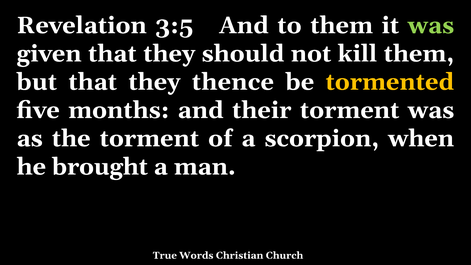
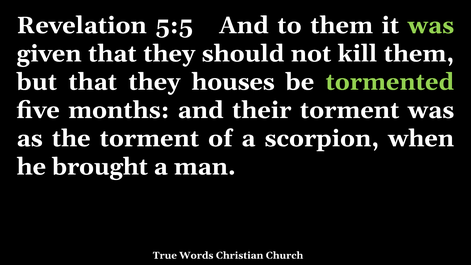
3:5: 3:5 -> 5:5 (174, 25)
thence: thence -> houses (233, 82)
tormented colour: yellow -> light green (390, 82)
